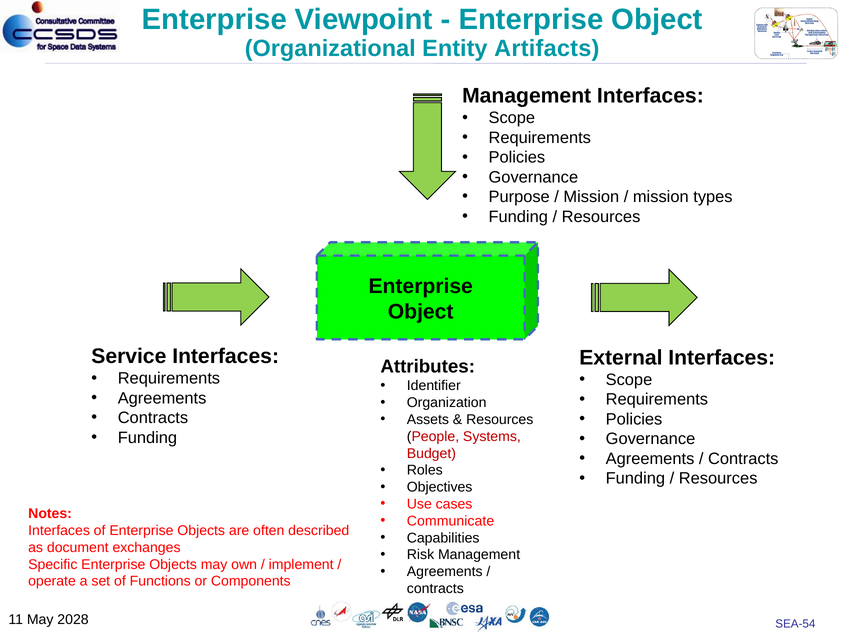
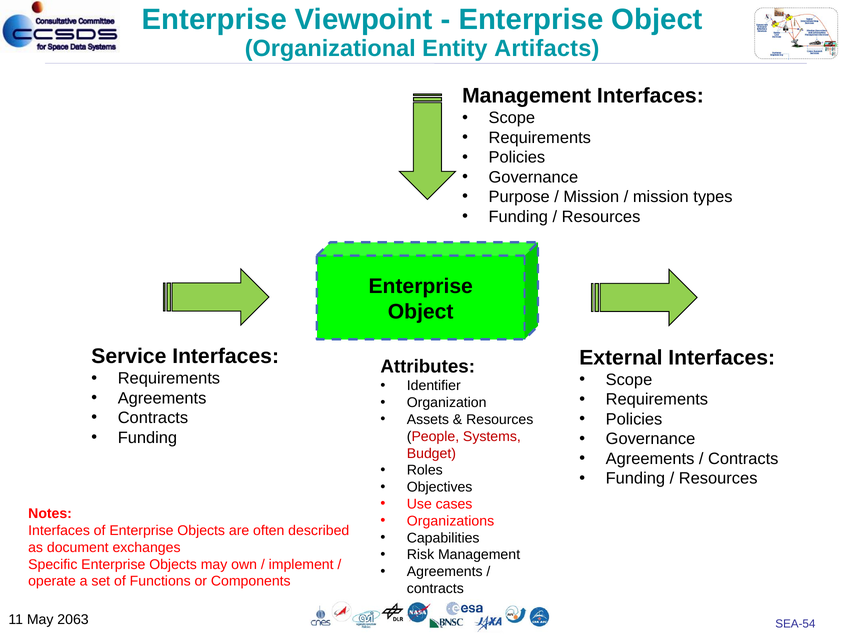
Communicate: Communicate -> Organizations (451, 521)
2028: 2028 -> 2063 (73, 619)
